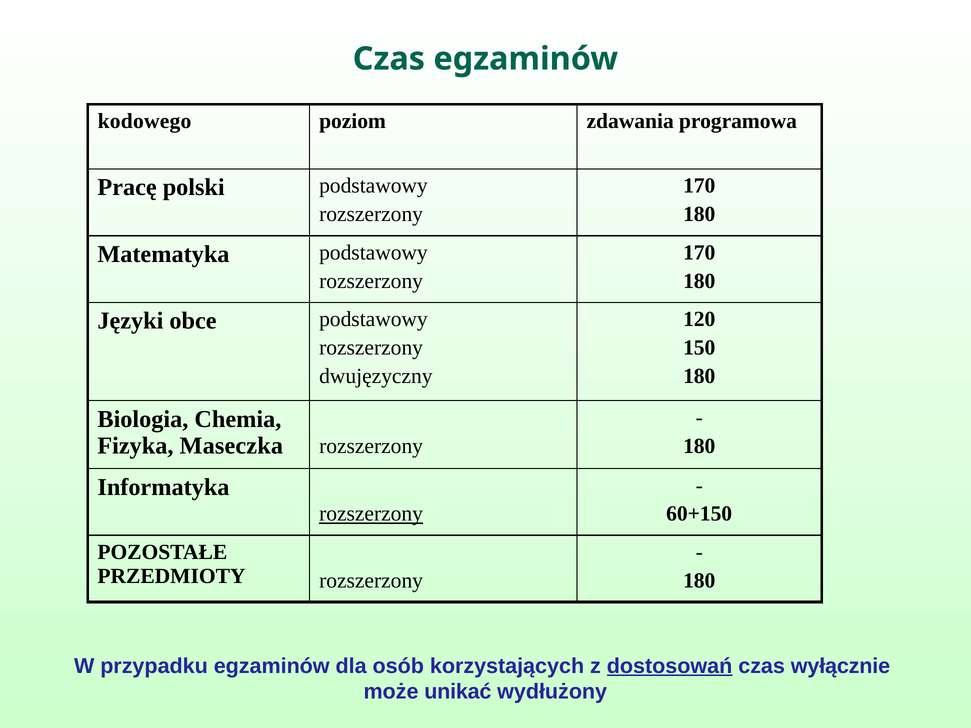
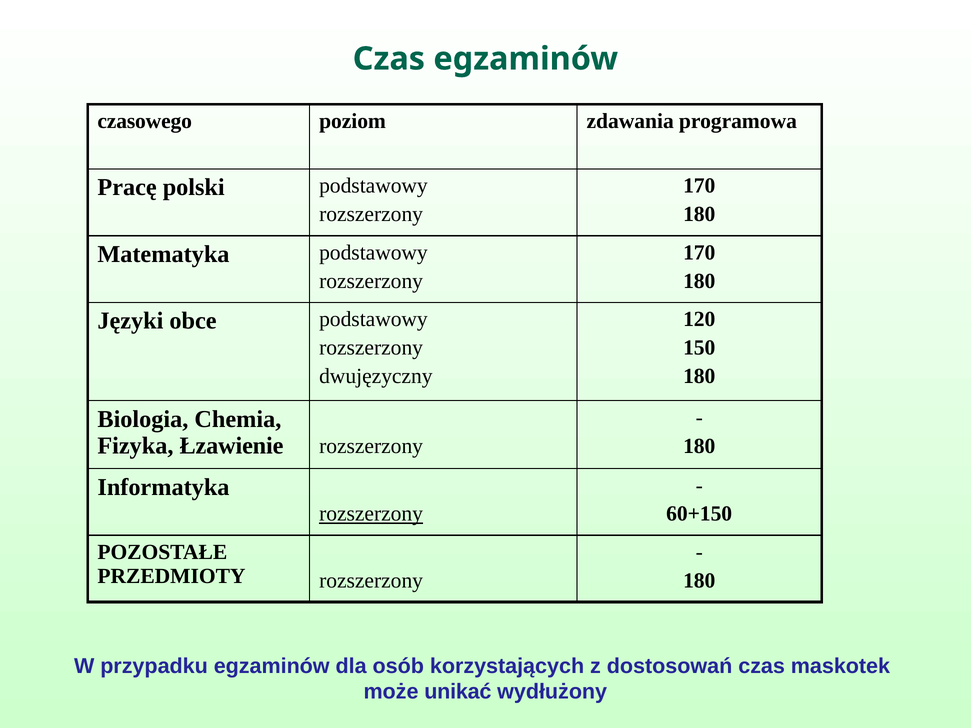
kodowego: kodowego -> czasowego (145, 121)
Maseczka: Maseczka -> Łzawienie (231, 446)
dostosowań underline: present -> none (670, 666)
wyłącznie: wyłącznie -> maskotek (840, 666)
